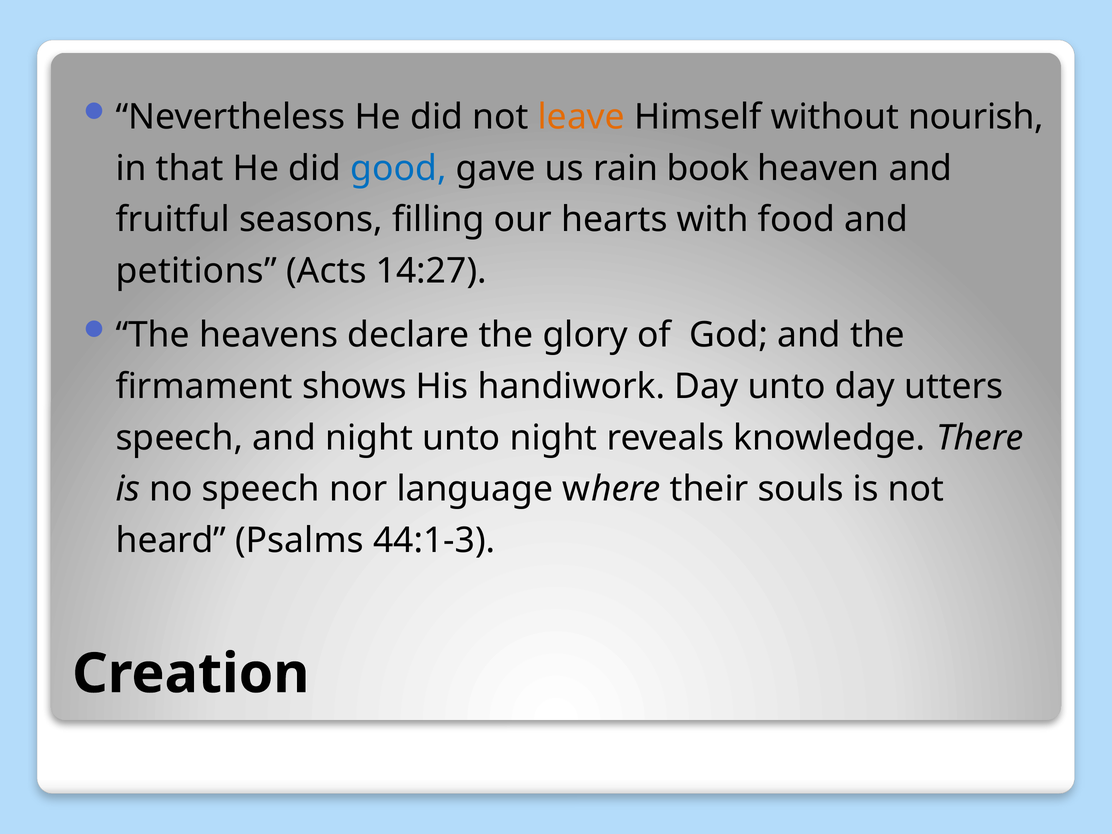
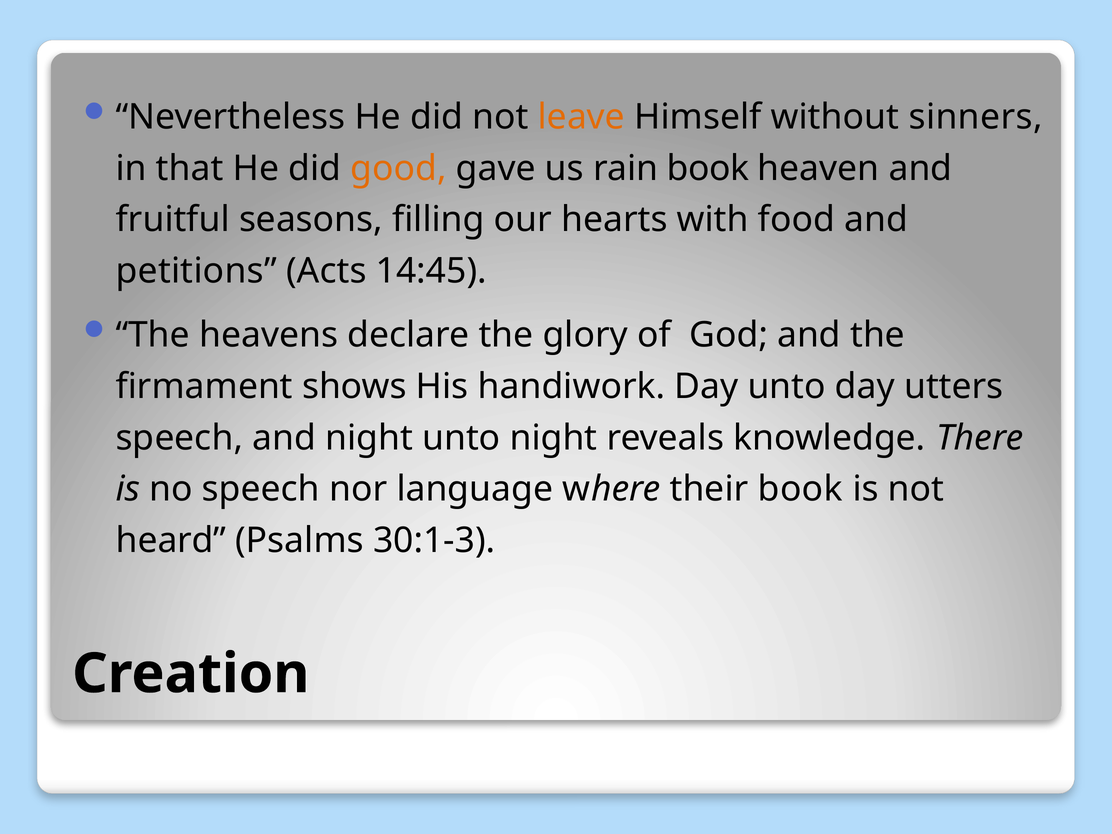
nourish: nourish -> sinners (976, 117)
good colour: blue -> orange (398, 168)
14:27: 14:27 -> 14:45 (431, 271)
their souls: souls -> book (800, 489)
44:1-3: 44:1-3 -> 30:1-3 (434, 540)
